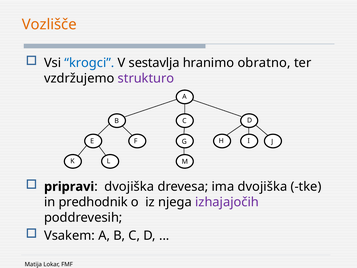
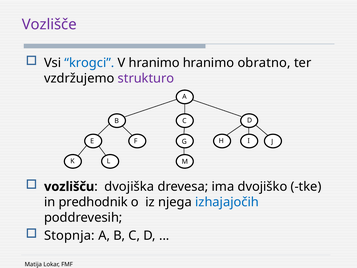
Vozlišče colour: orange -> purple (49, 24)
V sestavlja: sestavlja -> hranimo (154, 63)
pripravi: pripravi -> vozlišču (69, 186)
ima dvojiška: dvojiška -> dvojiško (262, 186)
izhajajočih colour: purple -> blue (227, 202)
Vsakem: Vsakem -> Stopnja (69, 235)
